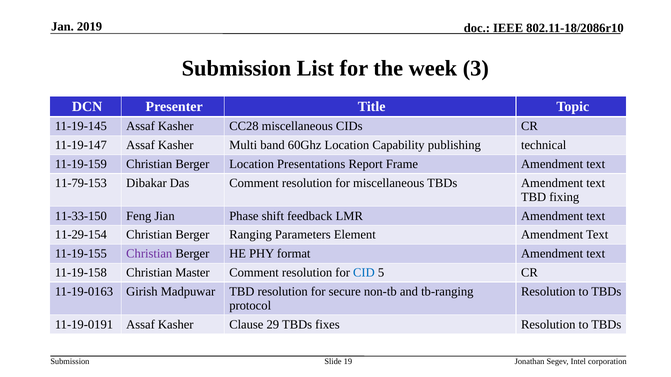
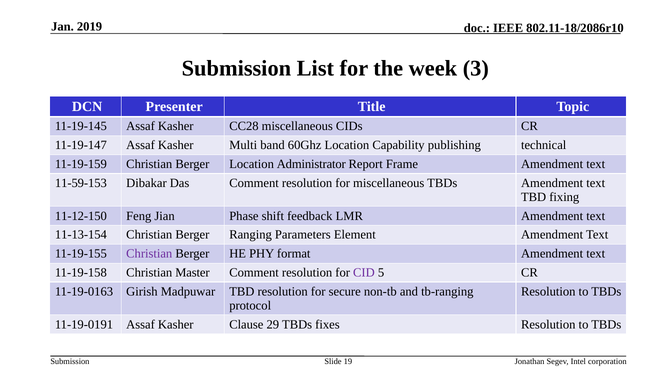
Presentations: Presentations -> Administrator (311, 164)
11-79-153: 11-79-153 -> 11-59-153 (81, 183)
11-33-150: 11-33-150 -> 11-12-150 (81, 216)
11-29-154: 11-29-154 -> 11-13-154 (81, 235)
CID colour: blue -> purple (364, 273)
